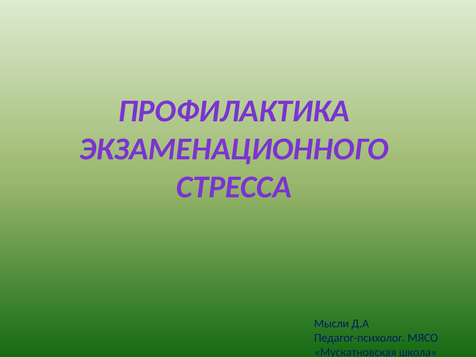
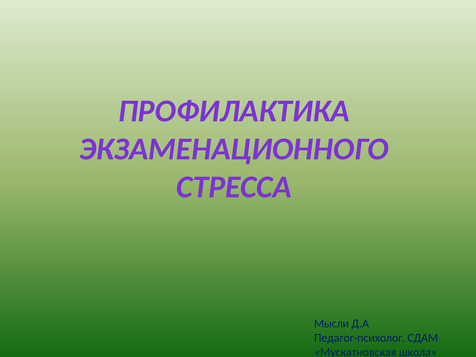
МЯСО: МЯСО -> СДАМ (423, 338)
